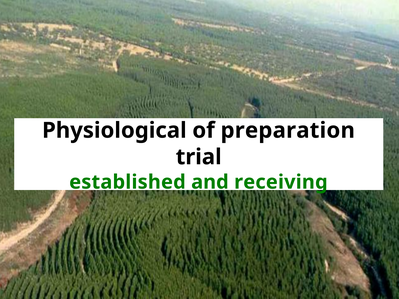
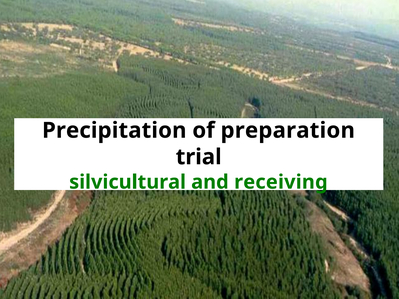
Physiological: Physiological -> Precipitation (114, 131)
established: established -> silvicultural (128, 182)
